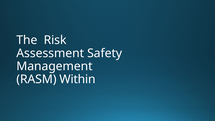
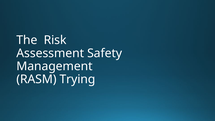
Within: Within -> Trying (77, 79)
